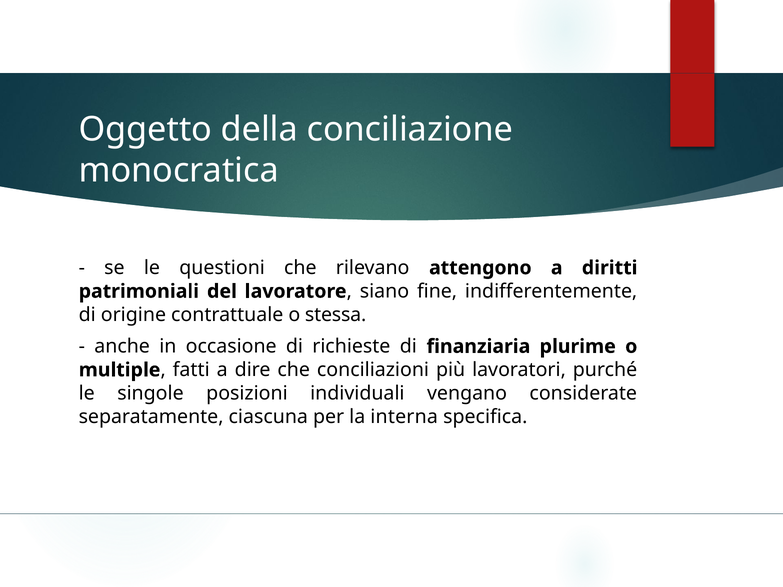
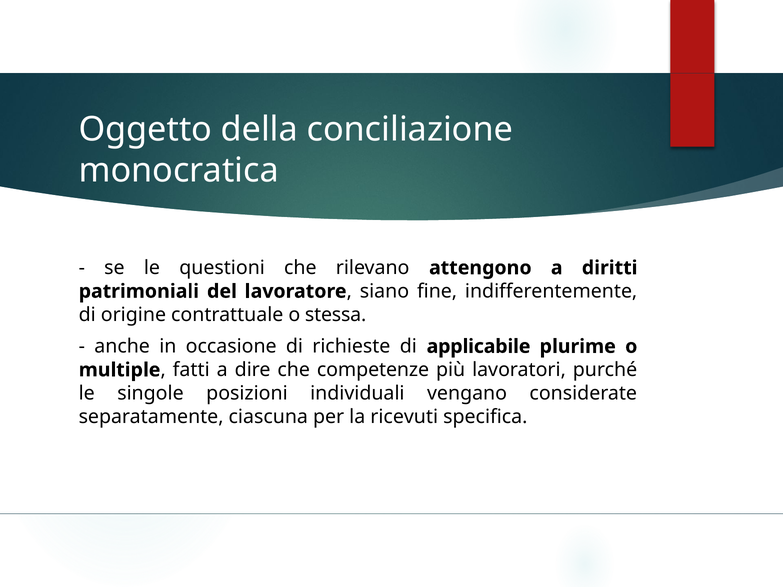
finanziaria: finanziaria -> applicabile (479, 347)
conciliazioni: conciliazioni -> competenze (373, 370)
interna: interna -> ricevuti (404, 417)
